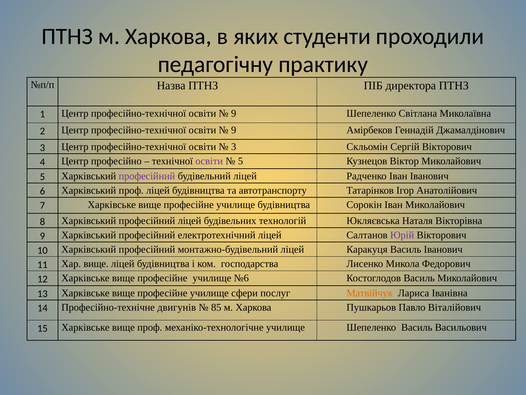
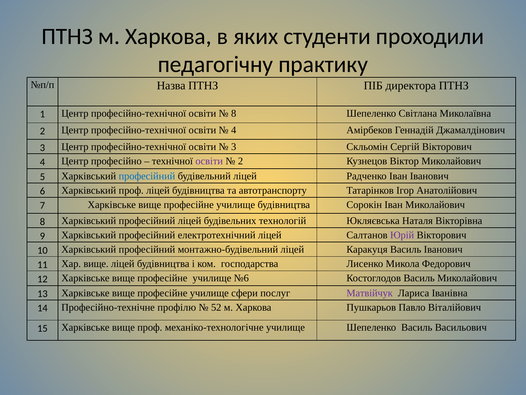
9: 9 -> 8 (234, 113)
9: 9 -> 4 (234, 130)
5: 5 -> 2 (240, 161)
професійний colour: purple -> blue (147, 176)
Матвійчук colour: orange -> purple (370, 293)
двигунів: двигунів -> профілю (177, 307)
85: 85 -> 52 (216, 307)
